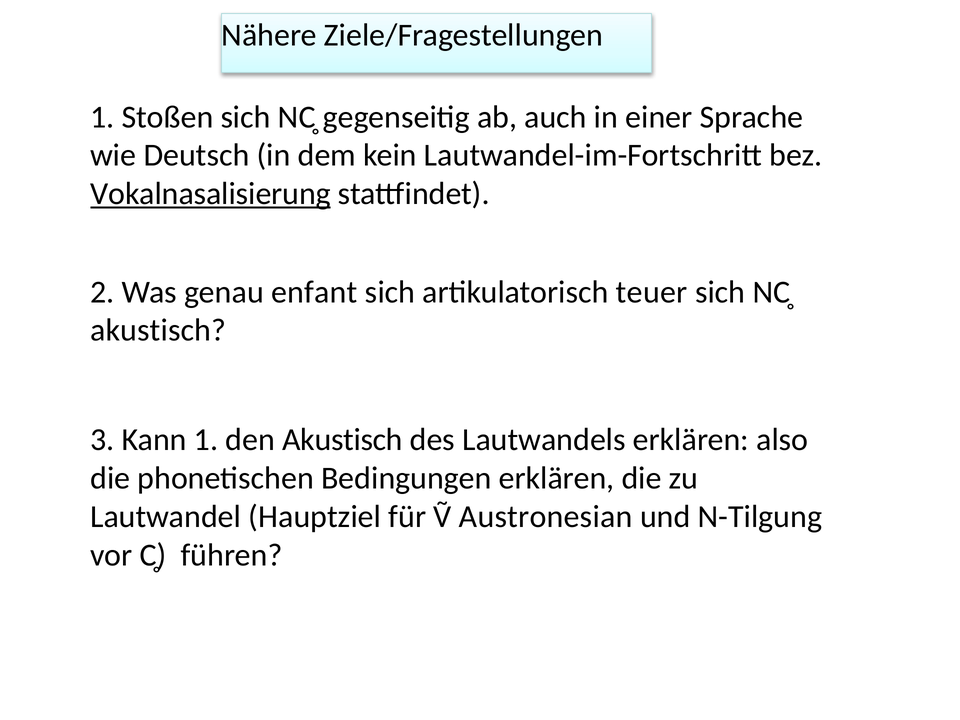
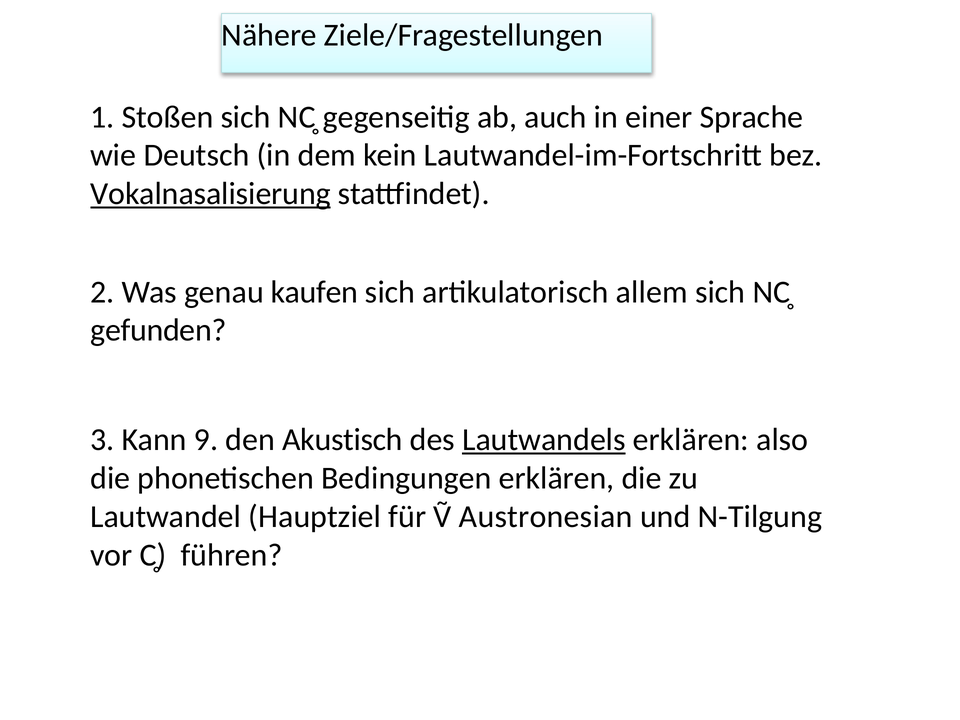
enfant: enfant -> kaufen (315, 292)
teuer: teuer -> allem (652, 292)
akustisch: akustisch -> gefunden (158, 330)
Kann 1: 1 -> 9 (206, 440)
Lautwandels underline: none -> present (544, 440)
